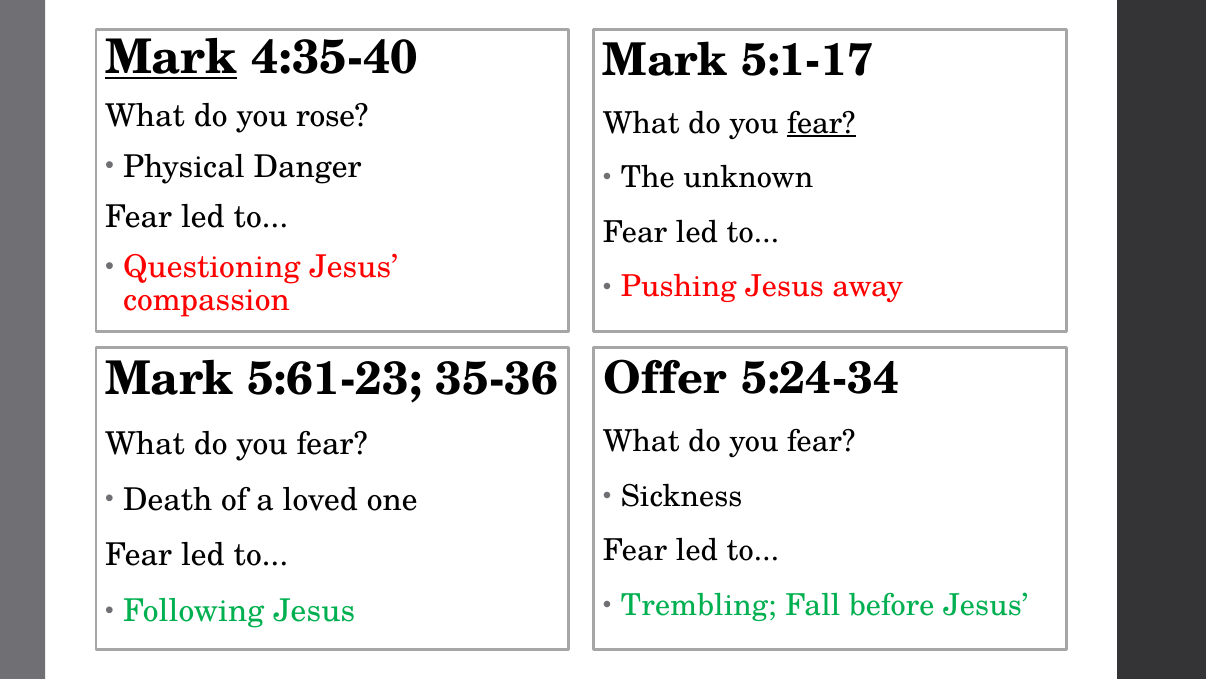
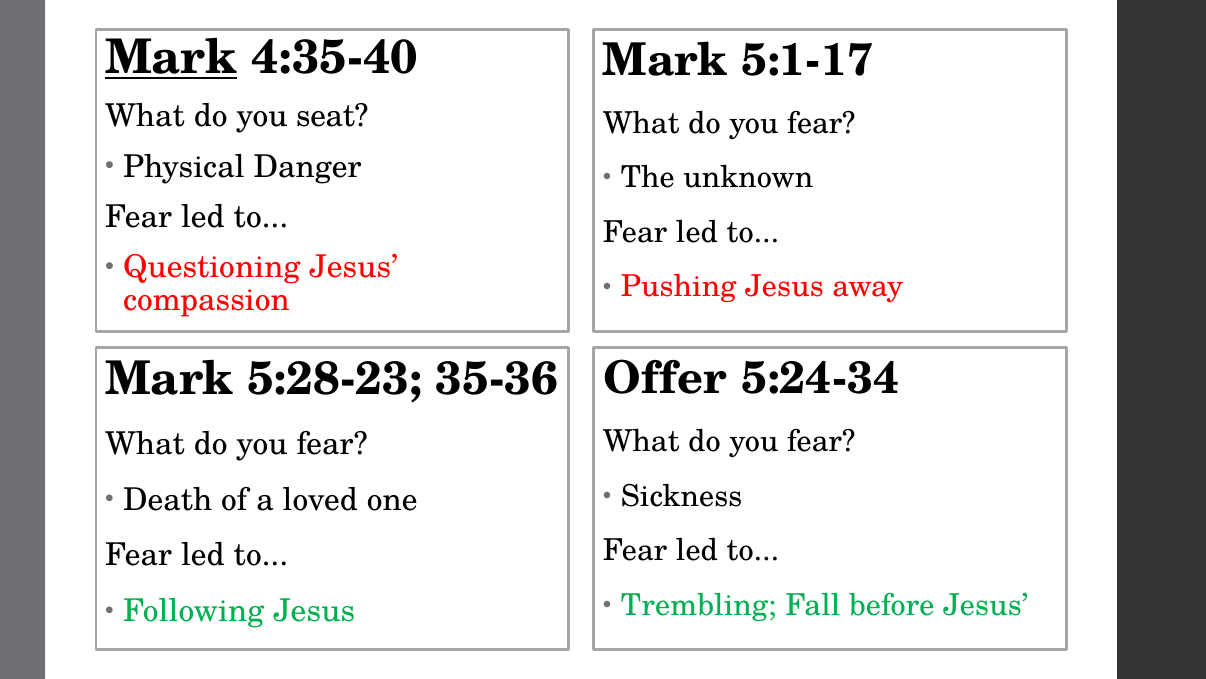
rose: rose -> seat (332, 116)
fear underline: present -> none (821, 123)
5:61-23: 5:61-23 -> 5:28-23 (335, 379)
